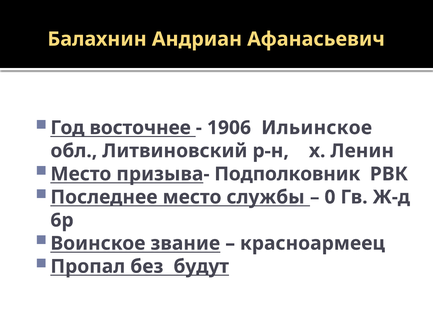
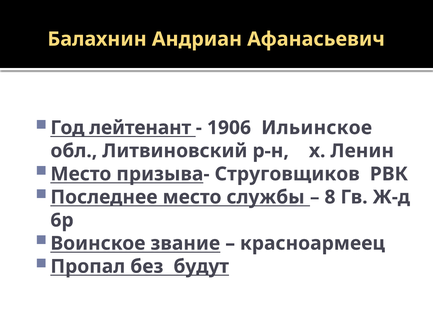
восточнее: восточнее -> лейтенант (140, 128)
Подполковник: Подполковник -> Струговщиков (287, 174)
0: 0 -> 8 (330, 197)
